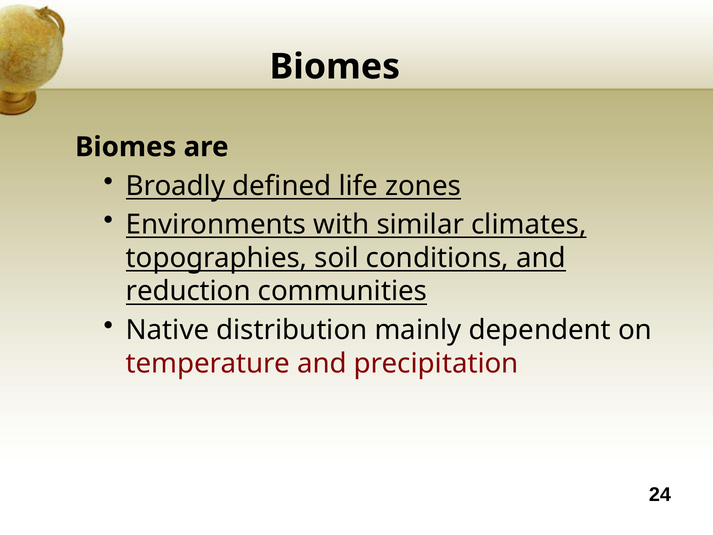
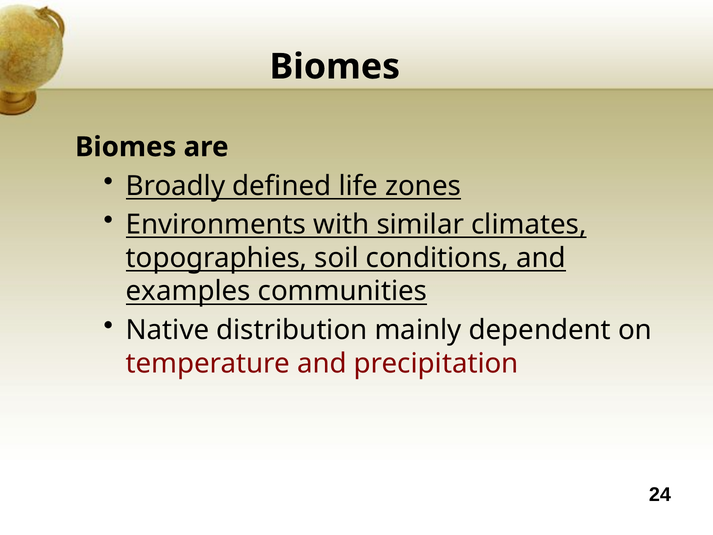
reduction: reduction -> examples (188, 291)
